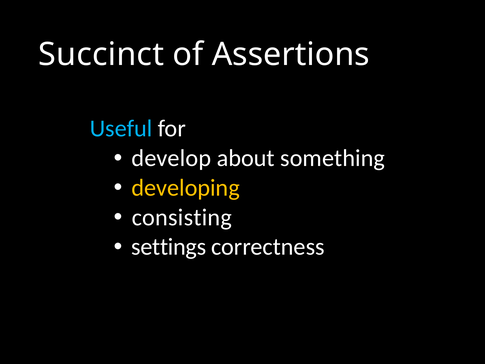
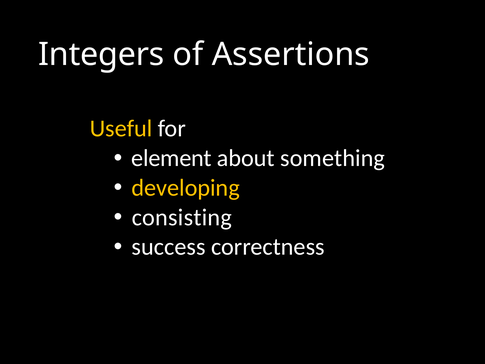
Succinct: Succinct -> Integers (101, 54)
Useful colour: light blue -> yellow (121, 129)
develop: develop -> element (172, 158)
settings: settings -> success (169, 247)
